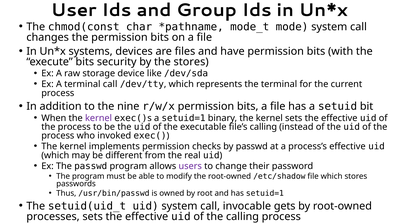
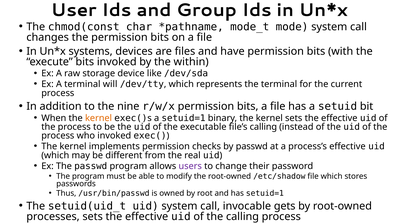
bits security: security -> invoked (117, 62)
the stores: stores -> within (191, 62)
terminal call: call -> will (110, 84)
kernel colour: purple -> orange (99, 118)
